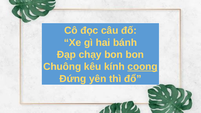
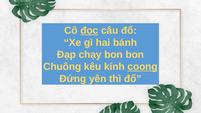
đọc underline: none -> present (89, 30)
